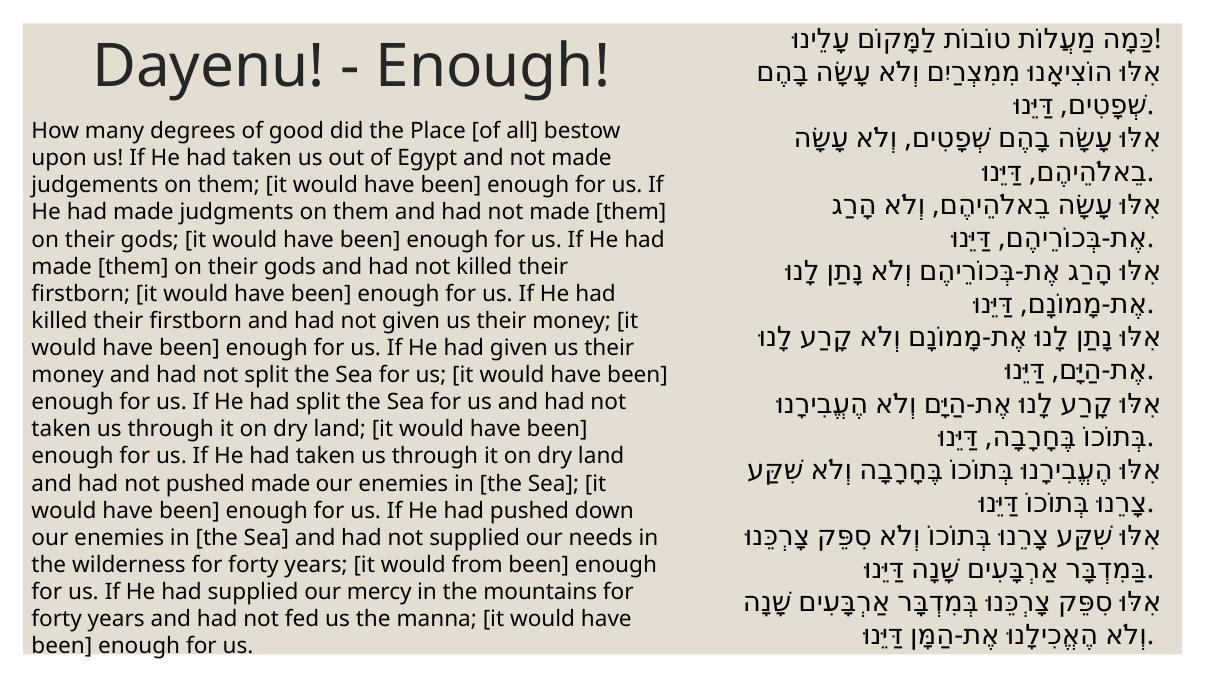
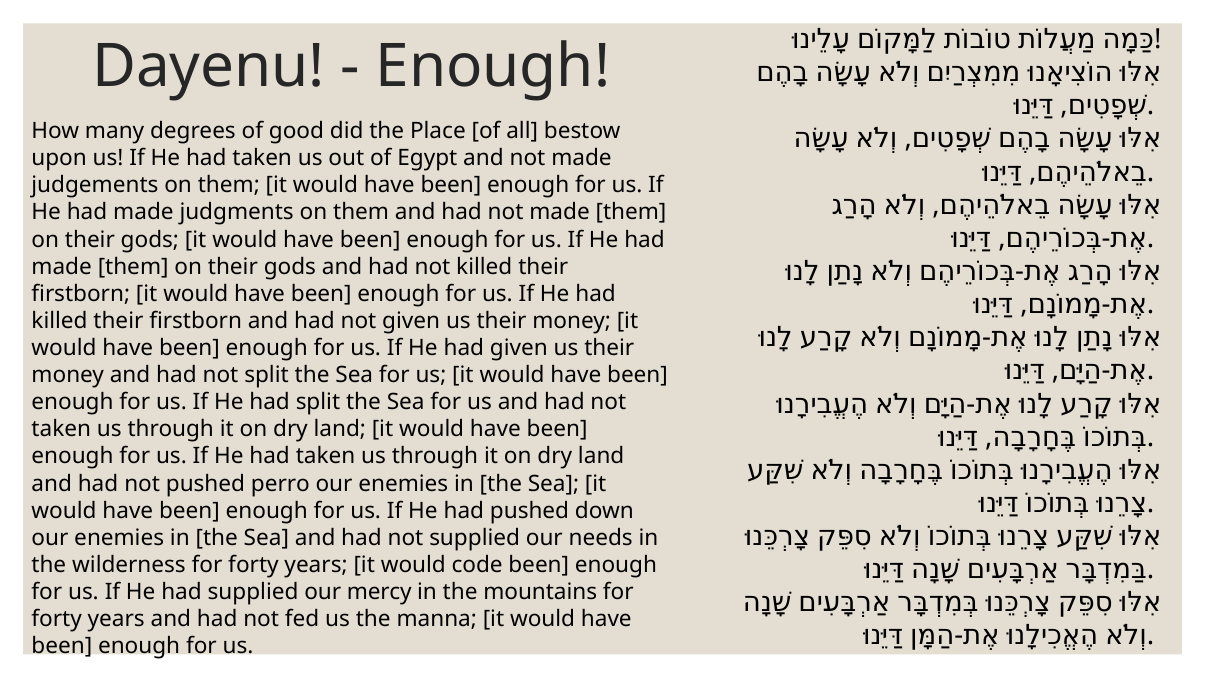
pushed made: made -> perro (280, 484)
from: from -> code (477, 565)
